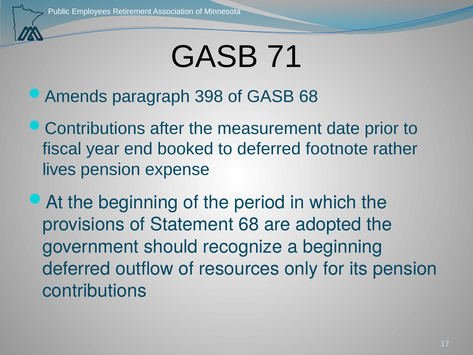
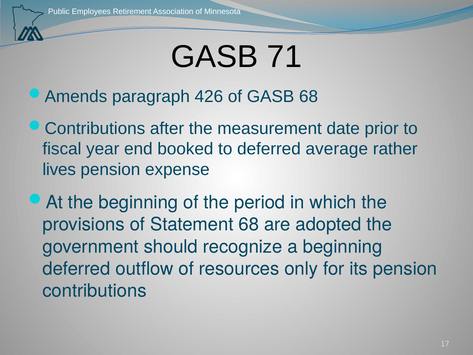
398: 398 -> 426 (209, 97)
footnote: footnote -> average (337, 149)
